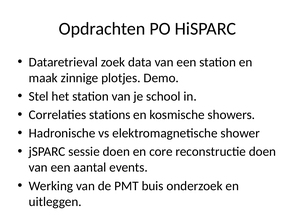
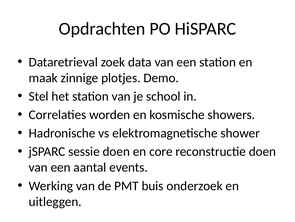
stations: stations -> worden (110, 114)
